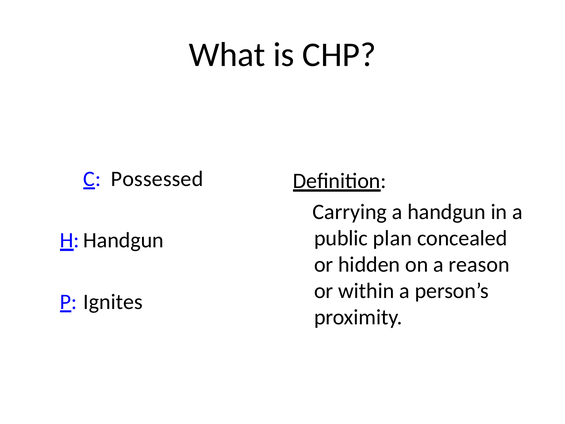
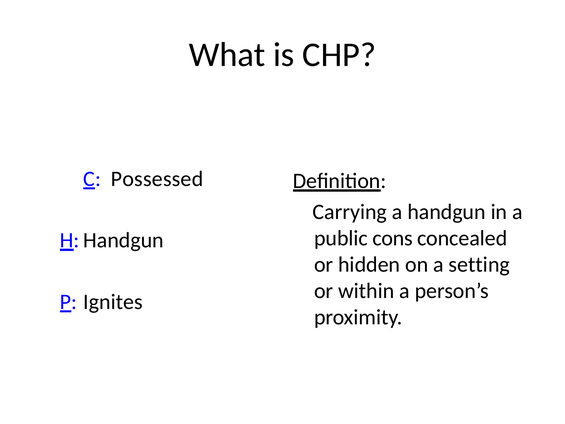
plan: plan -> cons (393, 238)
reason: reason -> setting (479, 264)
